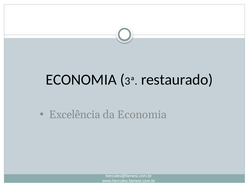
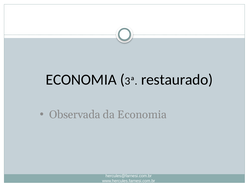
Excelência: Excelência -> Observada (75, 114)
